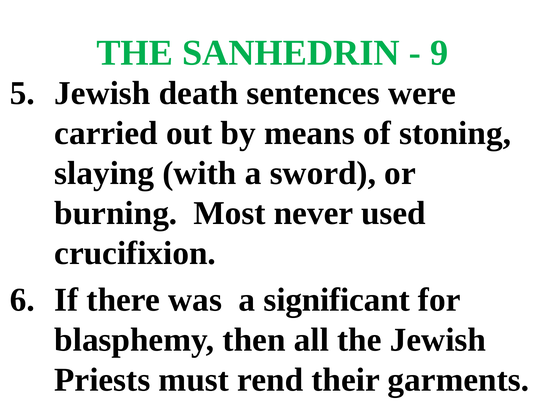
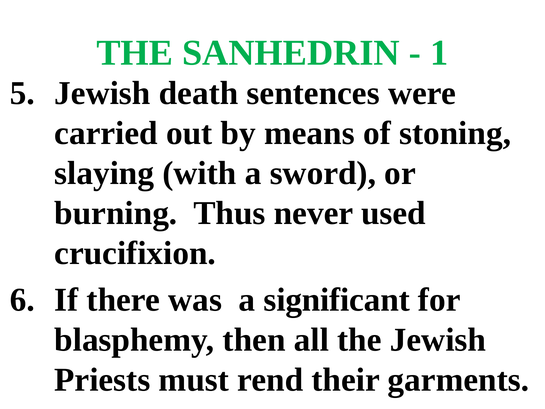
9: 9 -> 1 (439, 53)
Most: Most -> Thus (229, 213)
